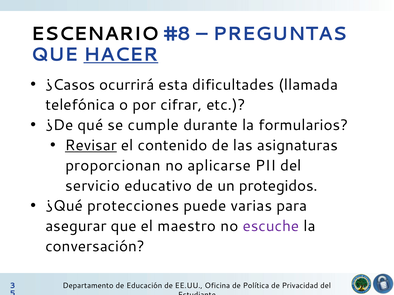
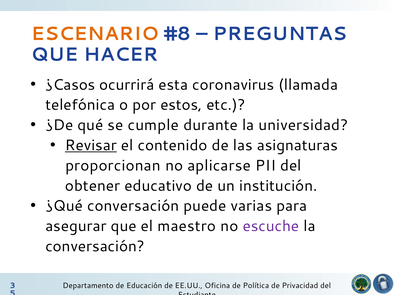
ESCENARIO colour: black -> orange (95, 34)
HACER underline: present -> none (121, 55)
dificultades: dificultades -> coronavirus (233, 85)
cifrar: cifrar -> estos (181, 105)
formularios: formularios -> universidad (303, 125)
servicio: servicio -> obtener (93, 186)
protegidos: protegidos -> institución (278, 186)
¿Qué protecciones: protecciones -> conversación (133, 206)
